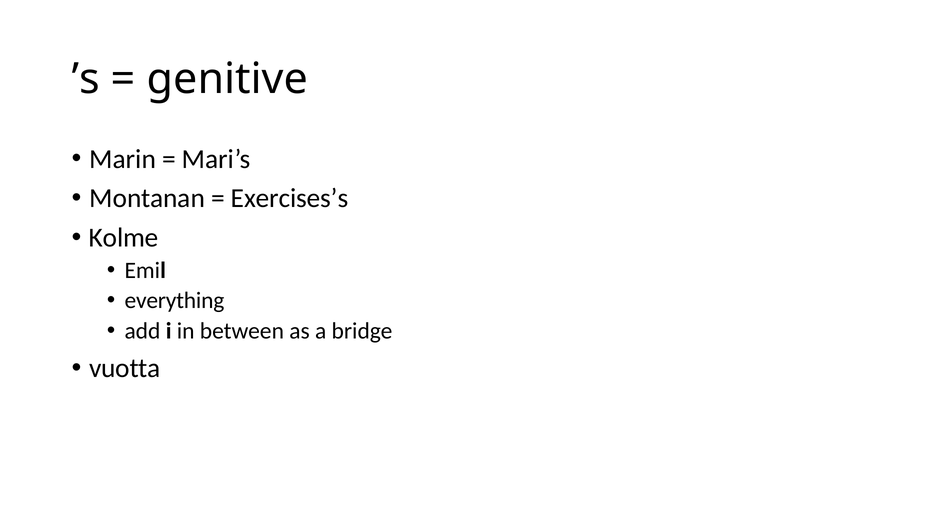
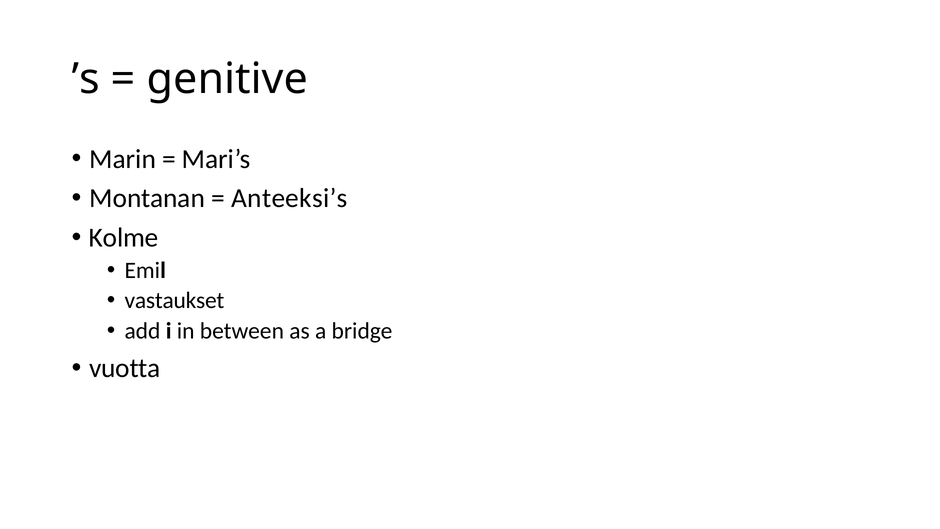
Exercises’s: Exercises’s -> Anteeksi’s (289, 198)
everything: everything -> vastaukset (174, 300)
